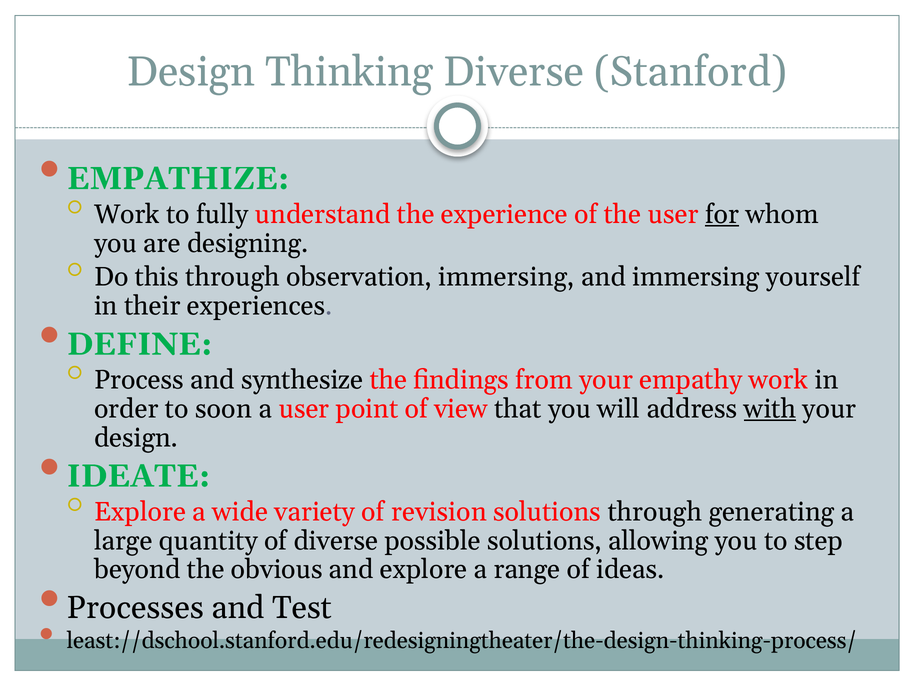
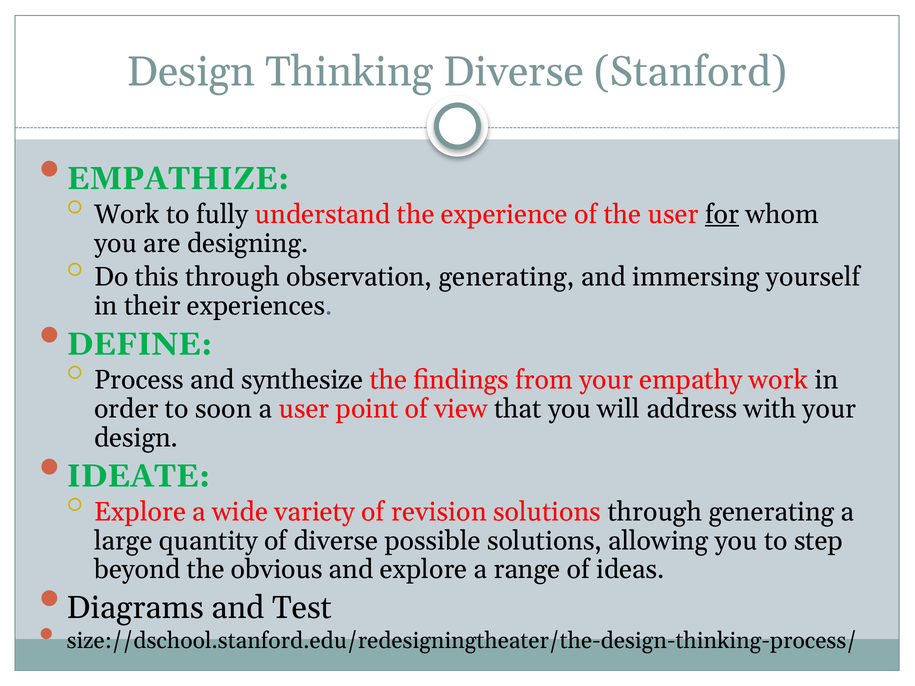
observation immersing: immersing -> generating (506, 277)
with underline: present -> none (770, 409)
Processes: Processes -> Diagrams (135, 608)
least://dschool.stanford.edu/redesigningtheater/the-design-thinking-process/: least://dschool.stanford.edu/redesigningtheater/the-design-thinking-process/ -> size://dschool.stanford.edu/redesigningtheater/the-design-thinking-process/ (462, 641)
